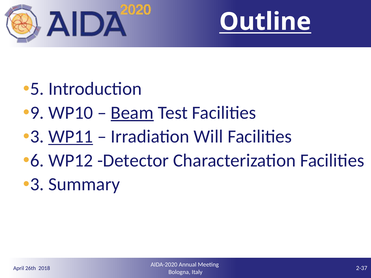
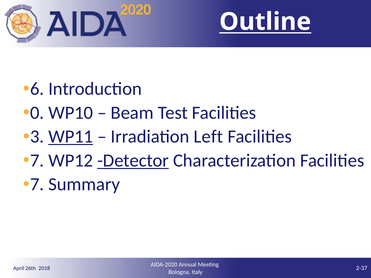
5: 5 -> 6 (37, 89)
9: 9 -> 0 (37, 113)
Beam underline: present -> none (132, 113)
Will: Will -> Left (208, 137)
6: 6 -> 7 (37, 161)
Detector underline: none -> present (133, 161)
3: 3 -> 7 (37, 185)
